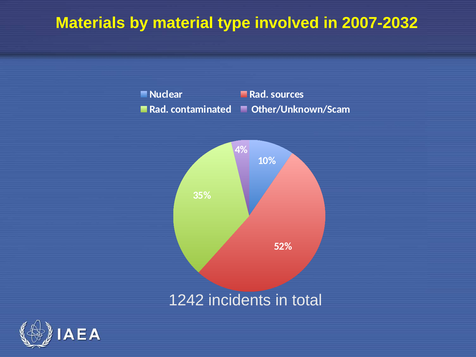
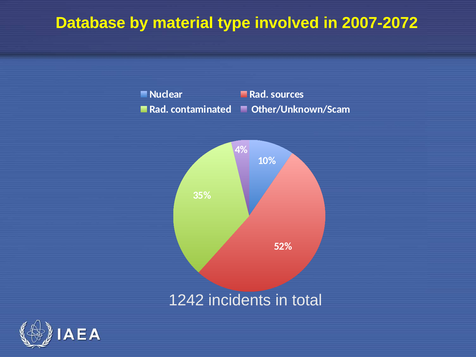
Materials: Materials -> Database (90, 23)
2007-2032: 2007-2032 -> 2007-2072 (380, 23)
